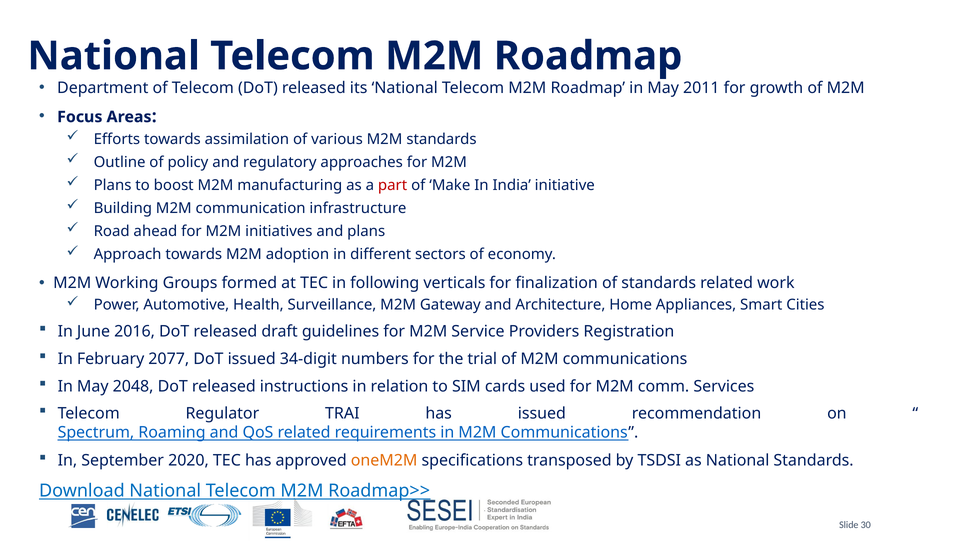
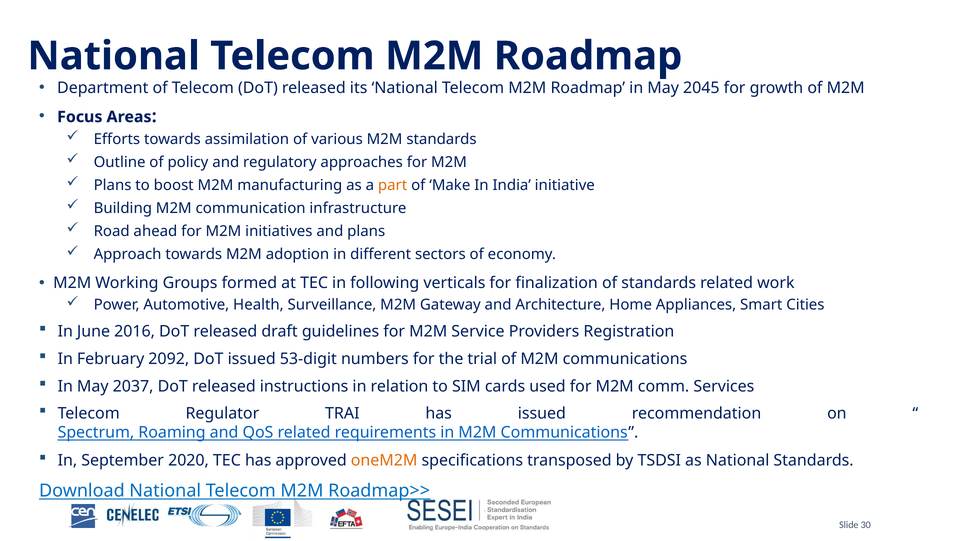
2011: 2011 -> 2045 (701, 88)
part colour: red -> orange (393, 185)
2077: 2077 -> 2092 (169, 359)
34-digit: 34-digit -> 53-digit (308, 359)
2048: 2048 -> 2037 (133, 386)
